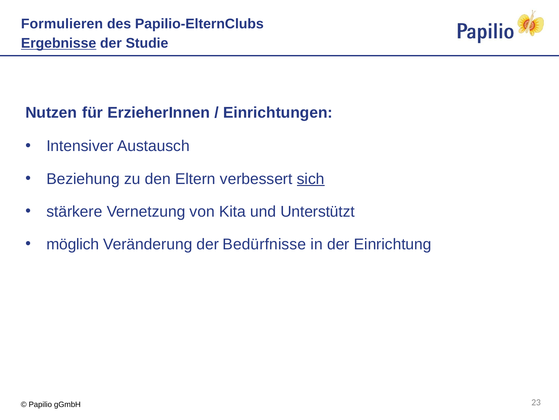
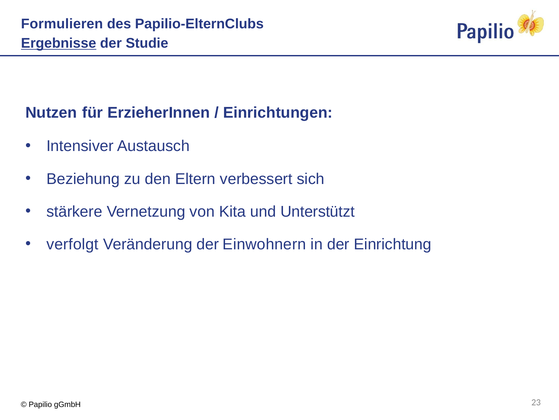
sich underline: present -> none (311, 179)
möglich: möglich -> verfolgt (73, 244)
Bedürfnisse: Bedürfnisse -> Einwohnern (264, 244)
